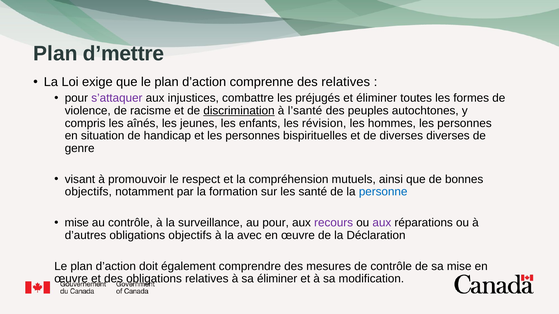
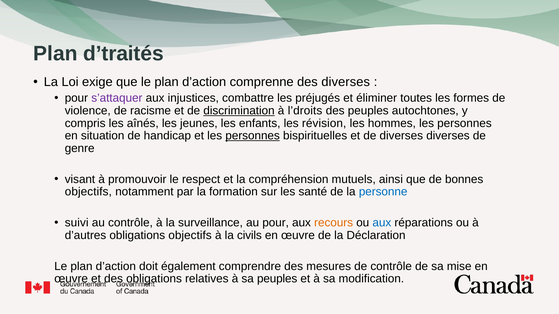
d’mettre: d’mettre -> d’traités (123, 54)
des relatives: relatives -> diverses (346, 82)
l’santé: l’santé -> l’droits (305, 111)
personnes underline: none -> present (253, 136)
mise: mise -> suivi (77, 223)
recours colour: purple -> orange (334, 223)
aux colour: purple -> blue (382, 223)
avec: avec -> civils (249, 236)
sa éliminer: éliminer -> peuples (277, 279)
